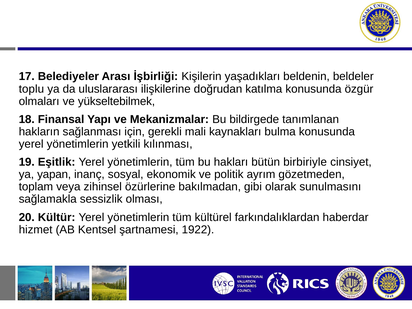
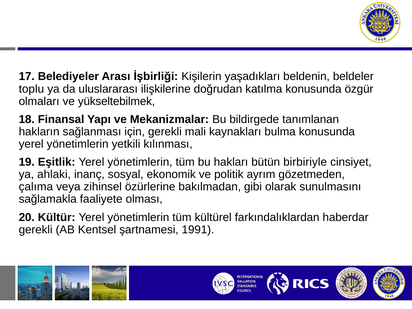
yapan: yapan -> ahlaki (54, 175)
toplam: toplam -> çalıma (36, 187)
sessizlik: sessizlik -> faaliyete (101, 199)
hizmet: hizmet -> gerekli (36, 230)
1922: 1922 -> 1991 (198, 230)
